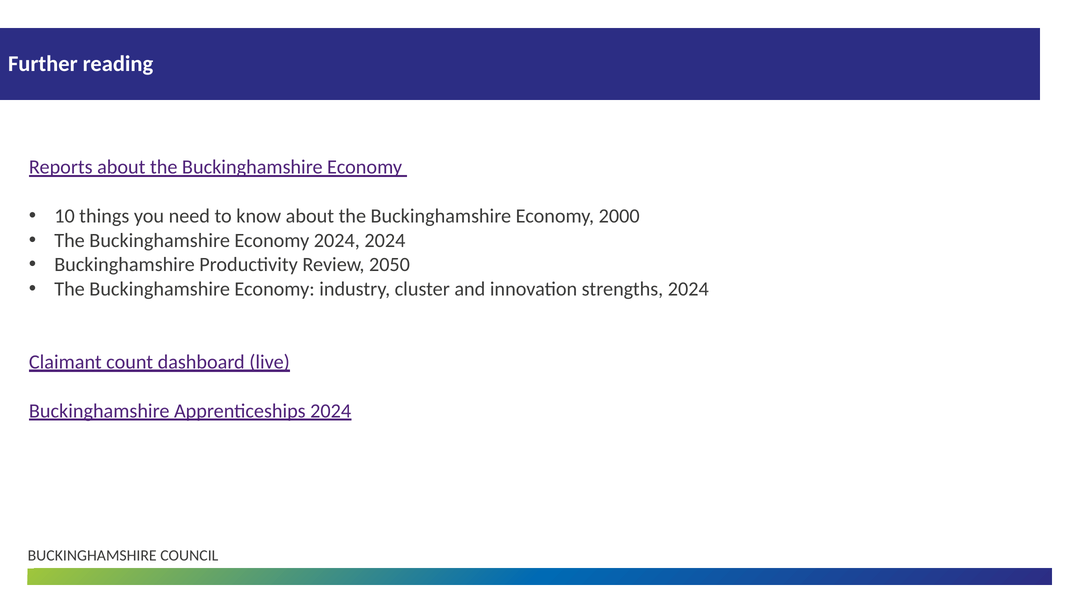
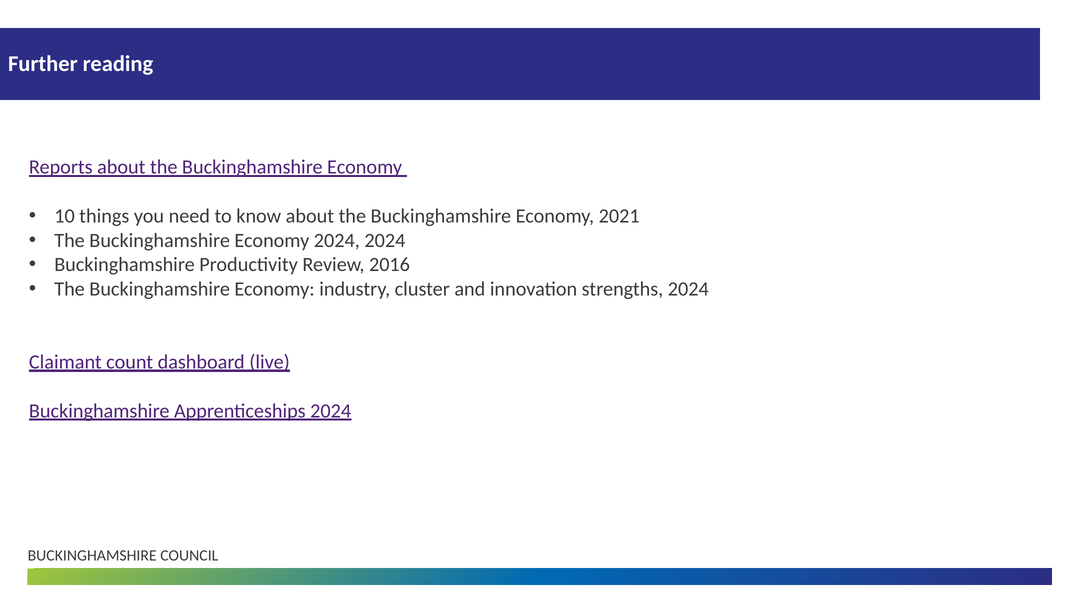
2000: 2000 -> 2021 (619, 216)
2050: 2050 -> 2016 (389, 265)
